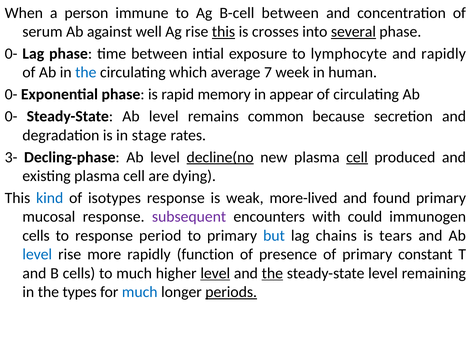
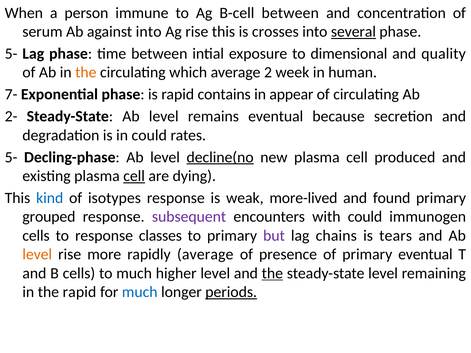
against well: well -> into (149, 32)
this underline: present -> none (224, 32)
0-: 0- -> 5- (11, 54)
lymphocyte: lymphocyte -> dimensional (349, 54)
and rapidly: rapidly -> quality (444, 54)
the colour: blue -> orange (86, 73)
7: 7 -> 2 (268, 73)
0-: 0- -> 7- (11, 95)
memory: memory -> contains (224, 95)
0-: 0- -> 2- (11, 116)
remains common: common -> eventual (276, 116)
in stage: stage -> could (149, 135)
3-: 3- -> 5- (11, 157)
cell underline: present -> none (357, 157)
cell underline: none -> present (134, 176)
mucosal: mucosal -> grouped (49, 217)
period: period -> classes (160, 236)
but colour: blue -> purple (274, 236)
level colour: blue -> orange (37, 255)
rapidly function: function -> average (205, 255)
primary constant: constant -> eventual (425, 255)
level underline: present -> none (215, 273)
the types: types -> rapid (79, 292)
